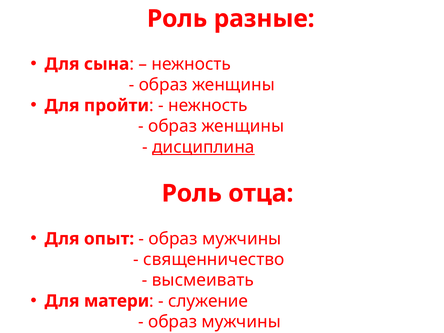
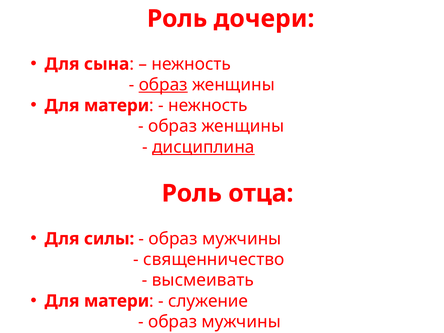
разные: разные -> дочери (264, 19)
образ underline: none -> present (163, 85)
пройти: пройти -> матери (117, 106)
опыт: опыт -> силы (109, 239)
